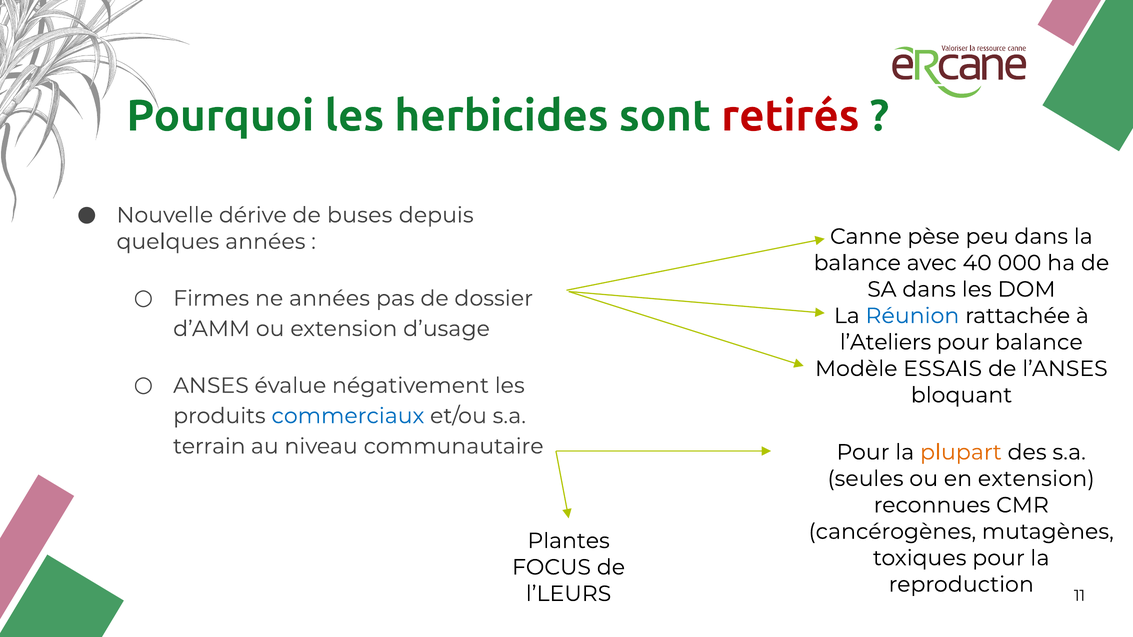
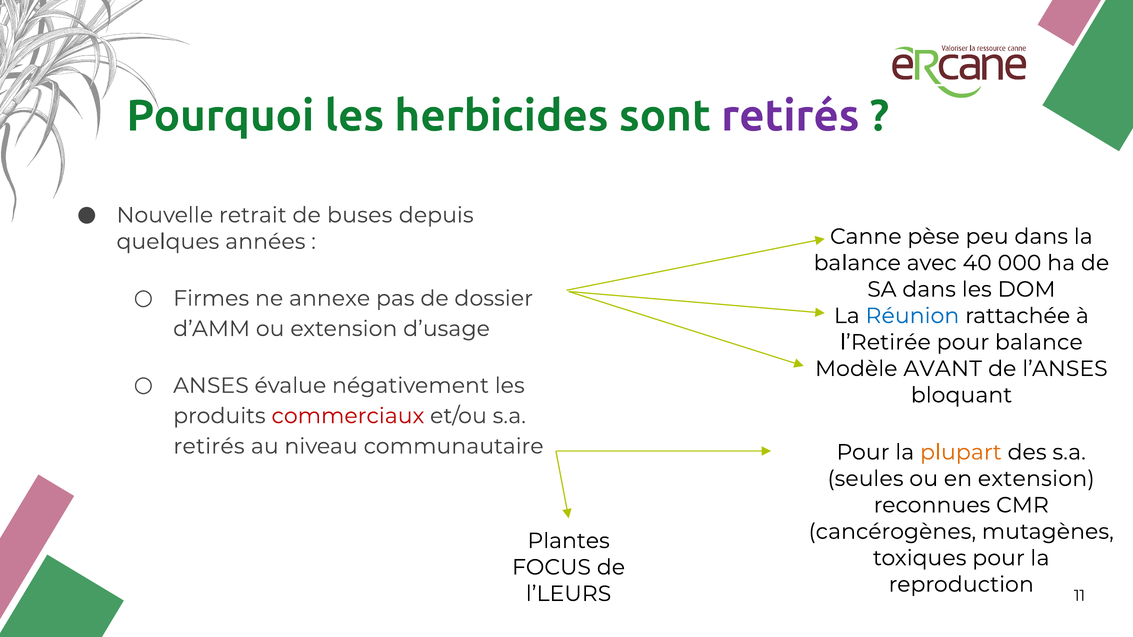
retirés colour: red -> purple (790, 116)
dérive: dérive -> retrait (253, 215)
ne années: années -> annexe (330, 299)
l’Ateliers: l’Ateliers -> l’Retirée (885, 342)
ESSAIS: ESSAIS -> AVANT (943, 369)
commerciaux colour: blue -> red (348, 416)
terrain: terrain -> retirés (209, 447)
